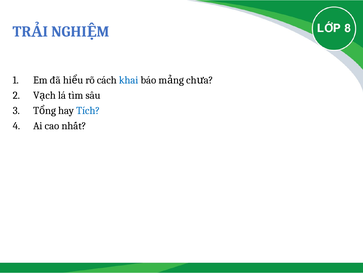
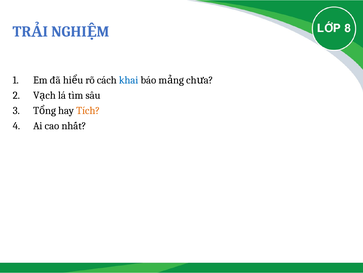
Tích colour: blue -> orange (88, 110)
